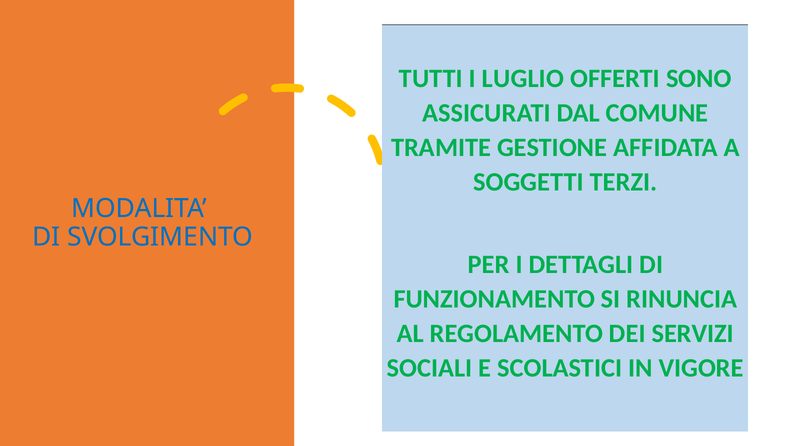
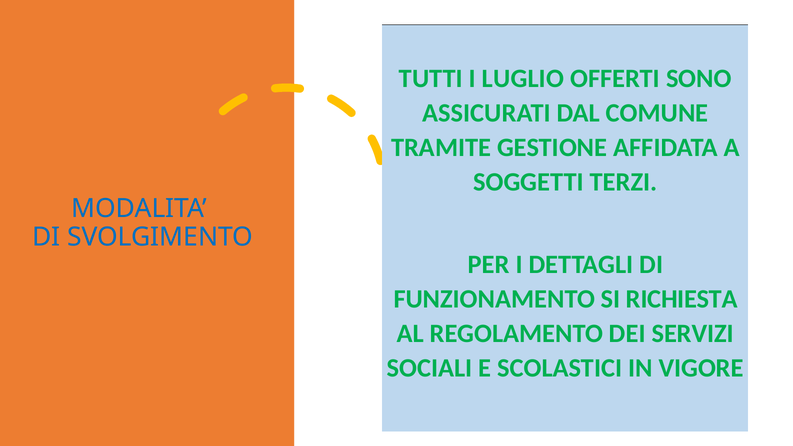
RINUNCIA: RINUNCIA -> RICHIESTA (682, 299)
